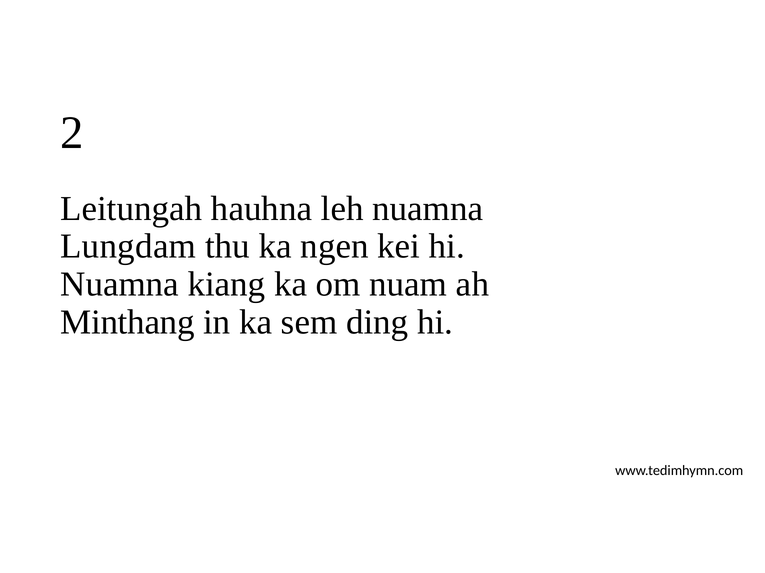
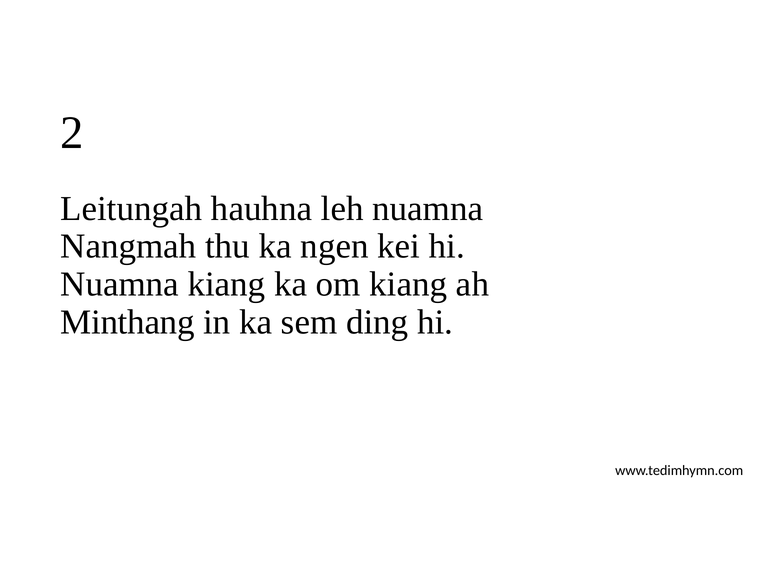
Lungdam: Lungdam -> Nangmah (128, 247)
om nuam: nuam -> kiang (408, 285)
